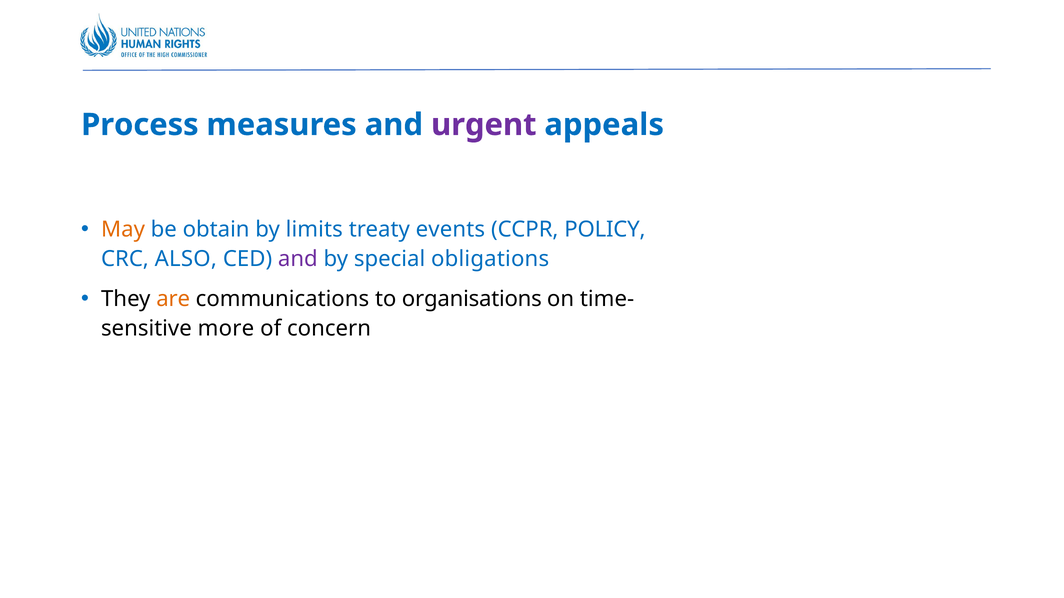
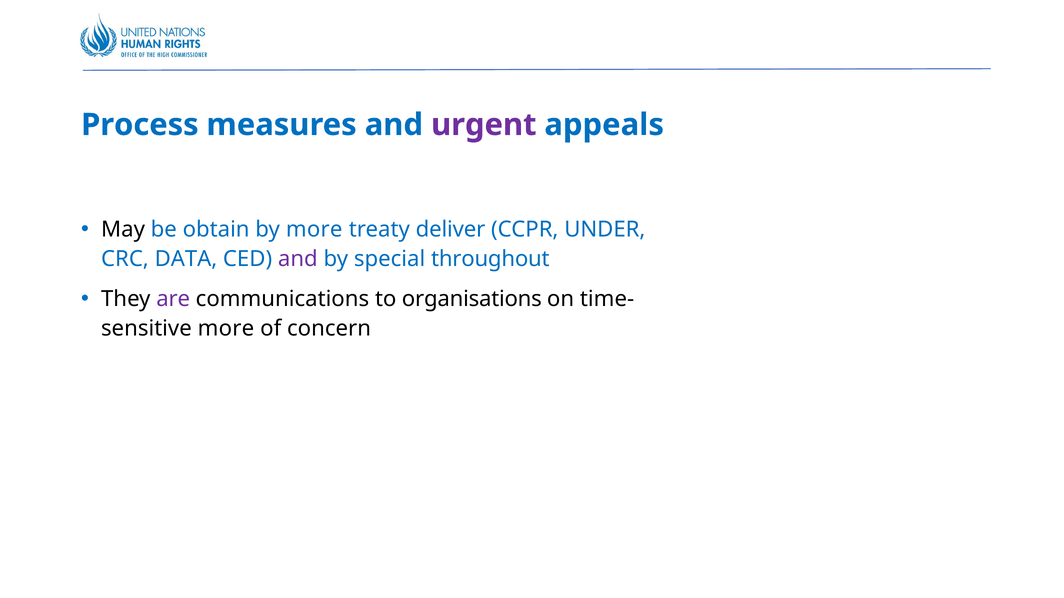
May colour: orange -> black (123, 230)
by limits: limits -> more (314, 230)
events: events -> deliver (451, 230)
POLICY: POLICY -> UNDER (605, 230)
ALSO: ALSO -> DATA (186, 259)
obligations: obligations -> throughout (490, 259)
are colour: orange -> purple (173, 299)
